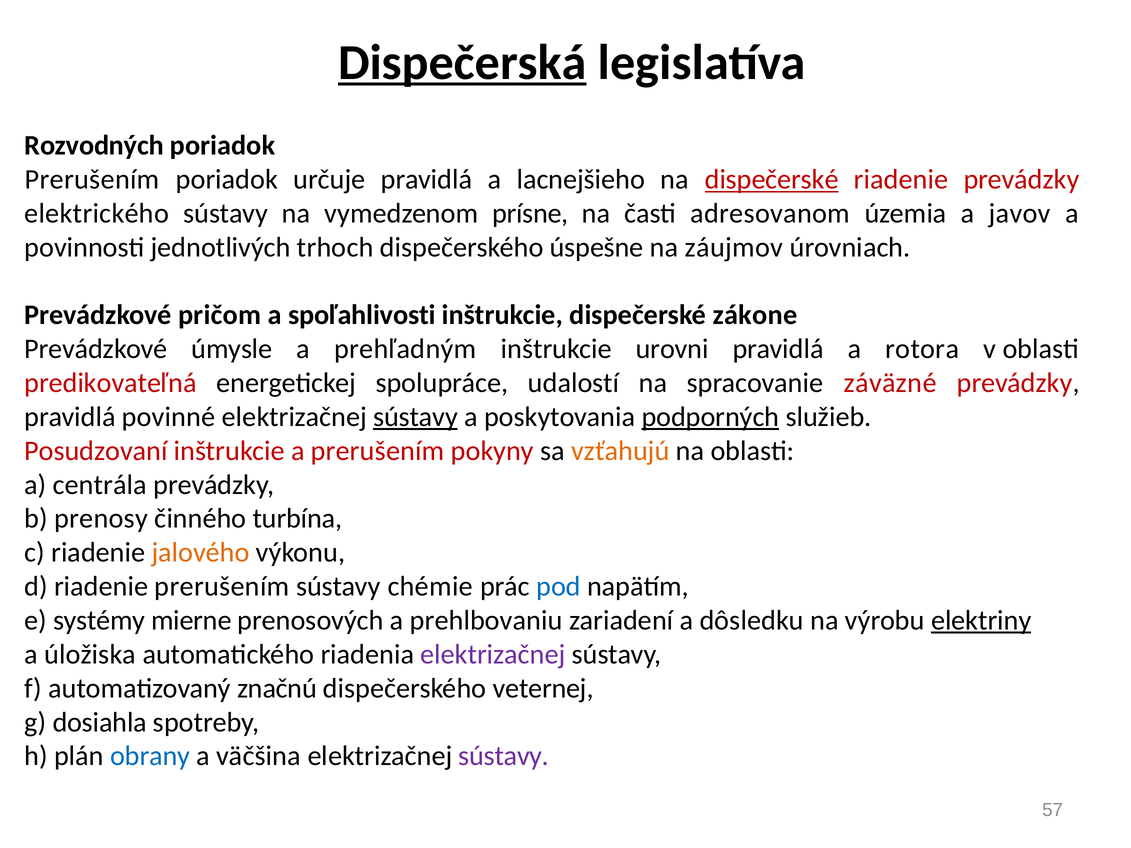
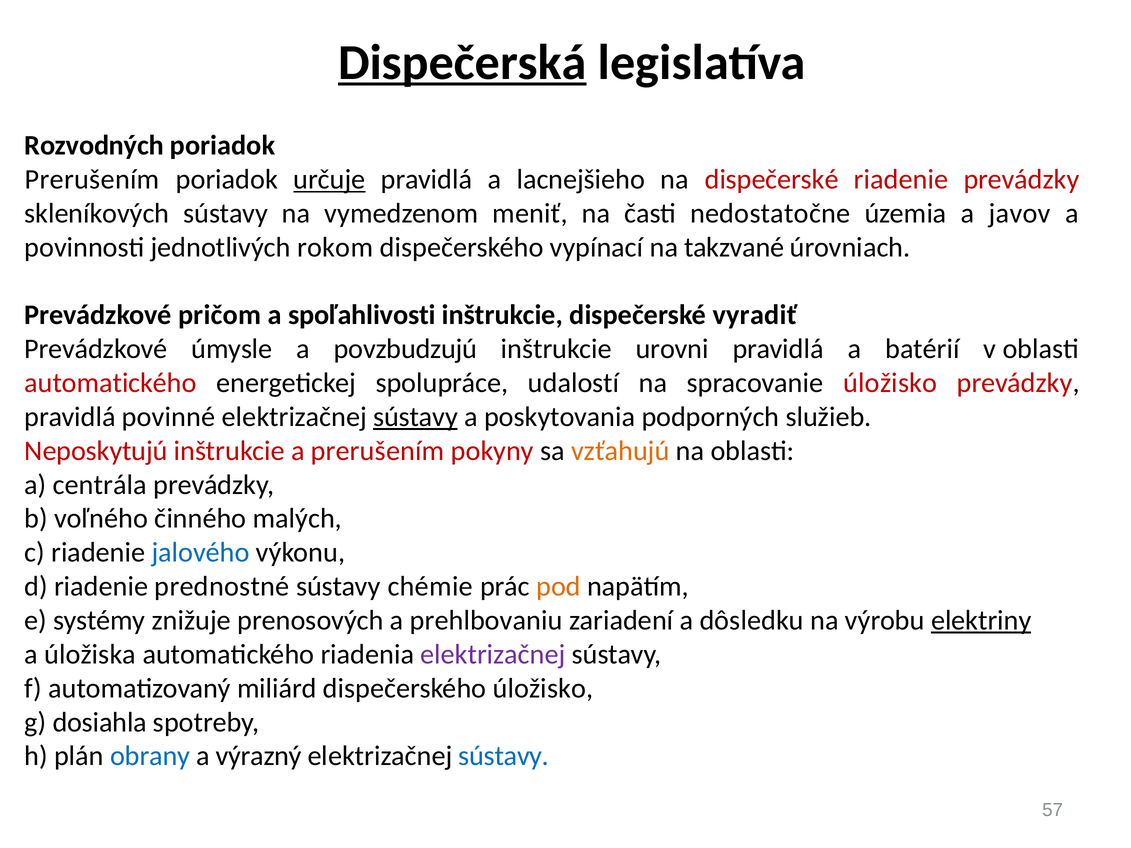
určuje underline: none -> present (329, 180)
dispečerské underline: present -> none (772, 180)
elektrického: elektrického -> skleníkových (97, 213)
prísne: prísne -> meniť (530, 213)
adresovanom: adresovanom -> nedostatočne (770, 213)
trhoch: trhoch -> rokom (335, 247)
úspešne: úspešne -> vypínací (597, 247)
záujmov: záujmov -> takzvané (734, 247)
zákone: zákone -> vyradiť (755, 315)
prehľadným: prehľadným -> povzbudzujú (405, 349)
rotora: rotora -> batérií (922, 349)
predikovateľná: predikovateľná -> automatického (111, 383)
spracovanie záväzné: záväzné -> úložisko (890, 383)
podporných underline: present -> none (710, 417)
Posudzovaní: Posudzovaní -> Neposkytujú (96, 451)
prenosy: prenosy -> voľného (101, 519)
turbína: turbína -> malých (297, 519)
jalového colour: orange -> blue (201, 553)
riadenie prerušením: prerušením -> prednostné (222, 587)
pod colour: blue -> orange (558, 587)
mierne: mierne -> znižuje (191, 621)
značnú: značnú -> miliárd (277, 688)
dispečerského veternej: veternej -> úložisko (543, 688)
väčšina: väčšina -> výrazný (259, 756)
sústavy colour: purple -> blue (504, 756)
